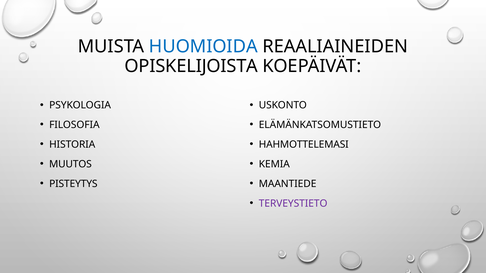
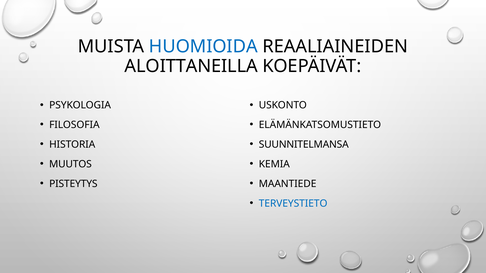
OPISKELIJOISTA: OPISKELIJOISTA -> ALOITTANEILLA (191, 66)
HAHMOTTELEMASI: HAHMOTTELEMASI -> SUUNNITELMANSA (304, 145)
TERVEYSTIETO colour: purple -> blue (293, 204)
